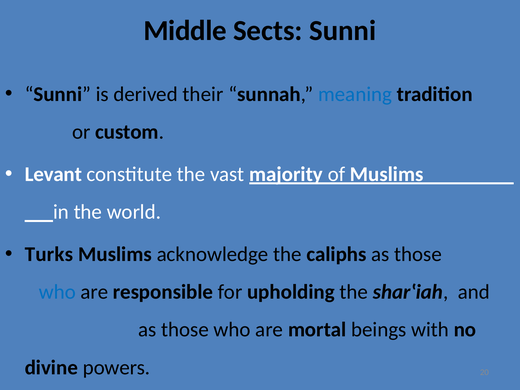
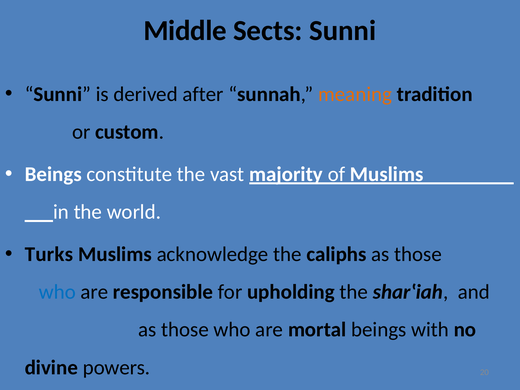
their: their -> after (203, 94)
meaning colour: blue -> orange (355, 94)
Levant: Levant -> Beings (53, 174)
